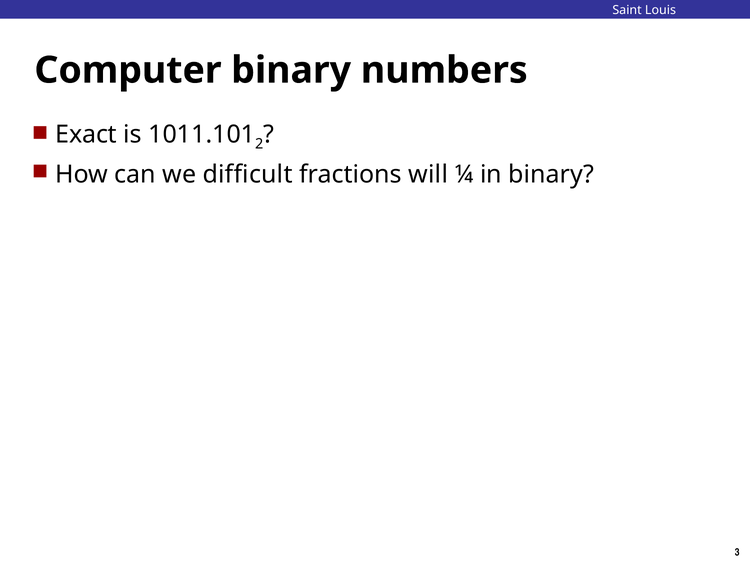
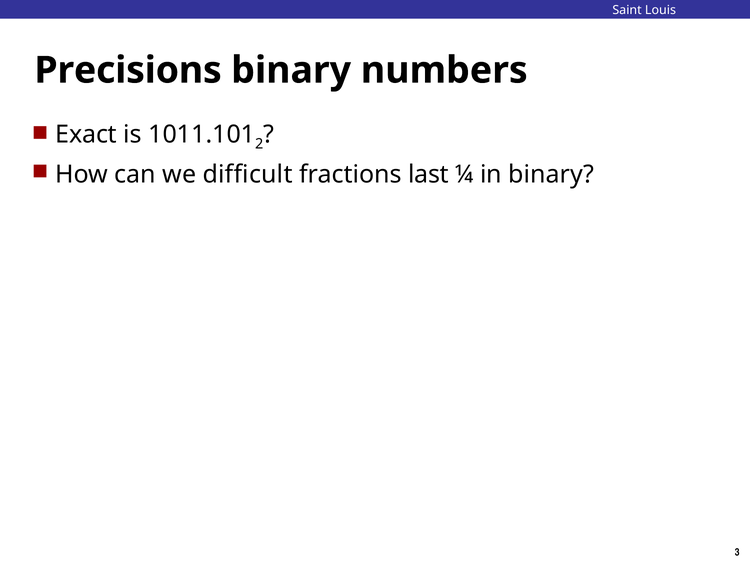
Computer: Computer -> Precisions (128, 70)
will: will -> last (428, 175)
